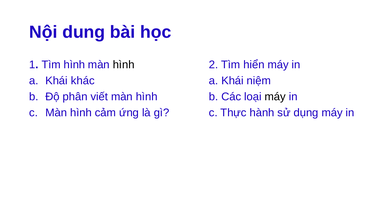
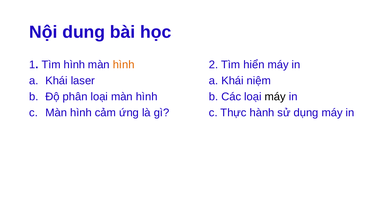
hình colour: black -> orange (124, 65)
khác: khác -> laser (83, 81)
phân viết: viết -> loại (99, 97)
